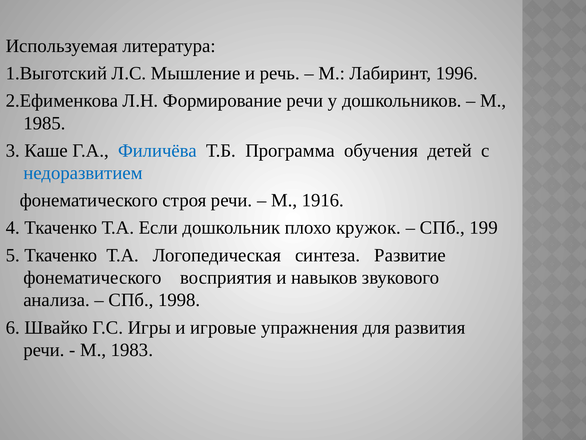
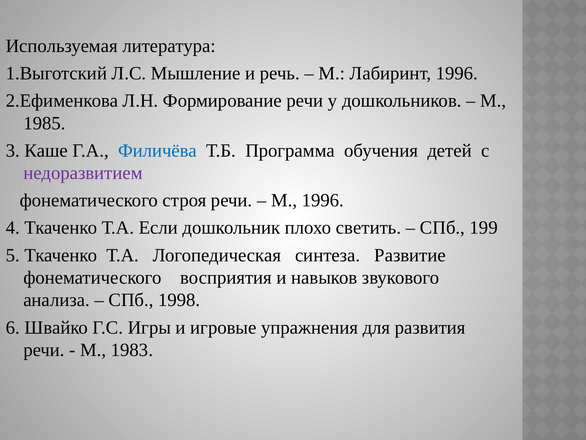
недоразвитием colour: blue -> purple (83, 173)
М 1916: 1916 -> 1996 (323, 200)
кружок: кружок -> светить (369, 228)
